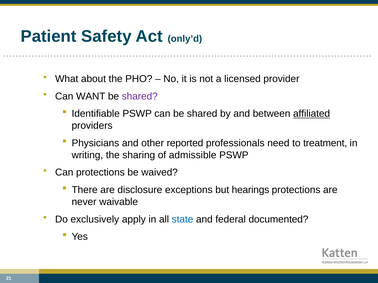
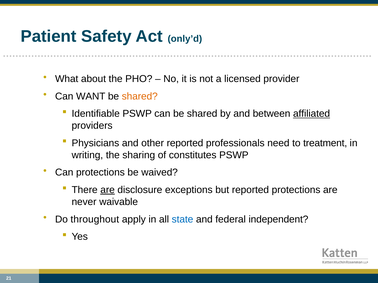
shared colour: purple -> orange (140, 96)
admissible: admissible -> constitutes (193, 155)
are underline: none -> present (108, 190)
but hearings: hearings -> reported (250, 190)
exclusively: exclusively -> throughout (95, 220)
documented: documented -> independent (278, 220)
